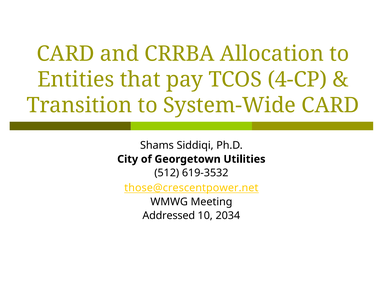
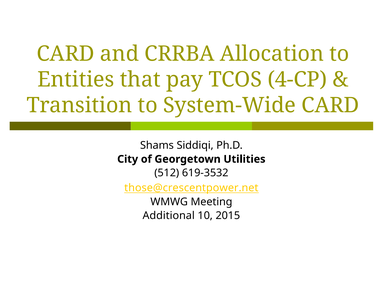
Addressed: Addressed -> Additional (169, 216)
2034: 2034 -> 2015 (228, 216)
